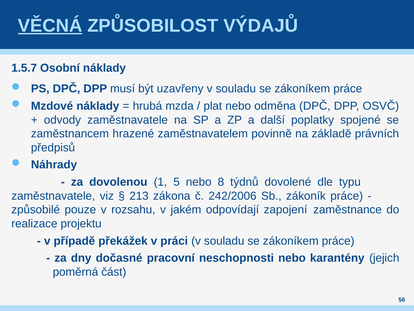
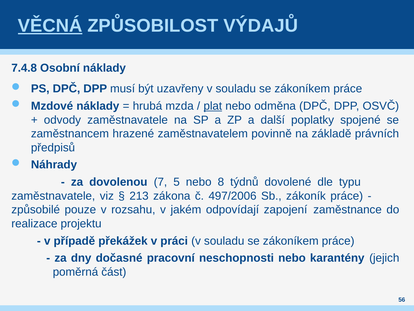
1.5.7: 1.5.7 -> 7.4.8 (24, 68)
plat underline: none -> present (213, 106)
1: 1 -> 7 (160, 182)
242/2006: 242/2006 -> 497/2006 (233, 196)
